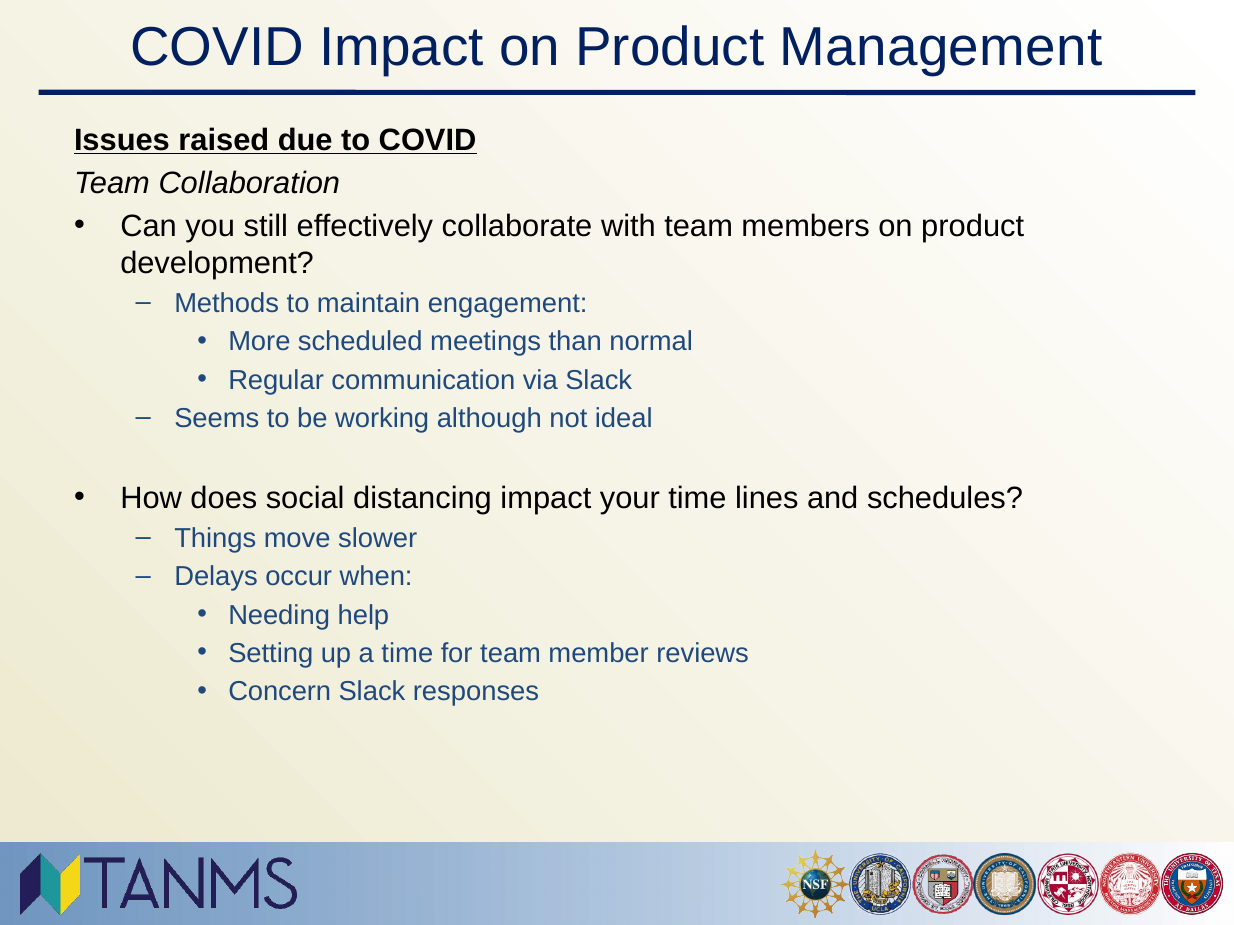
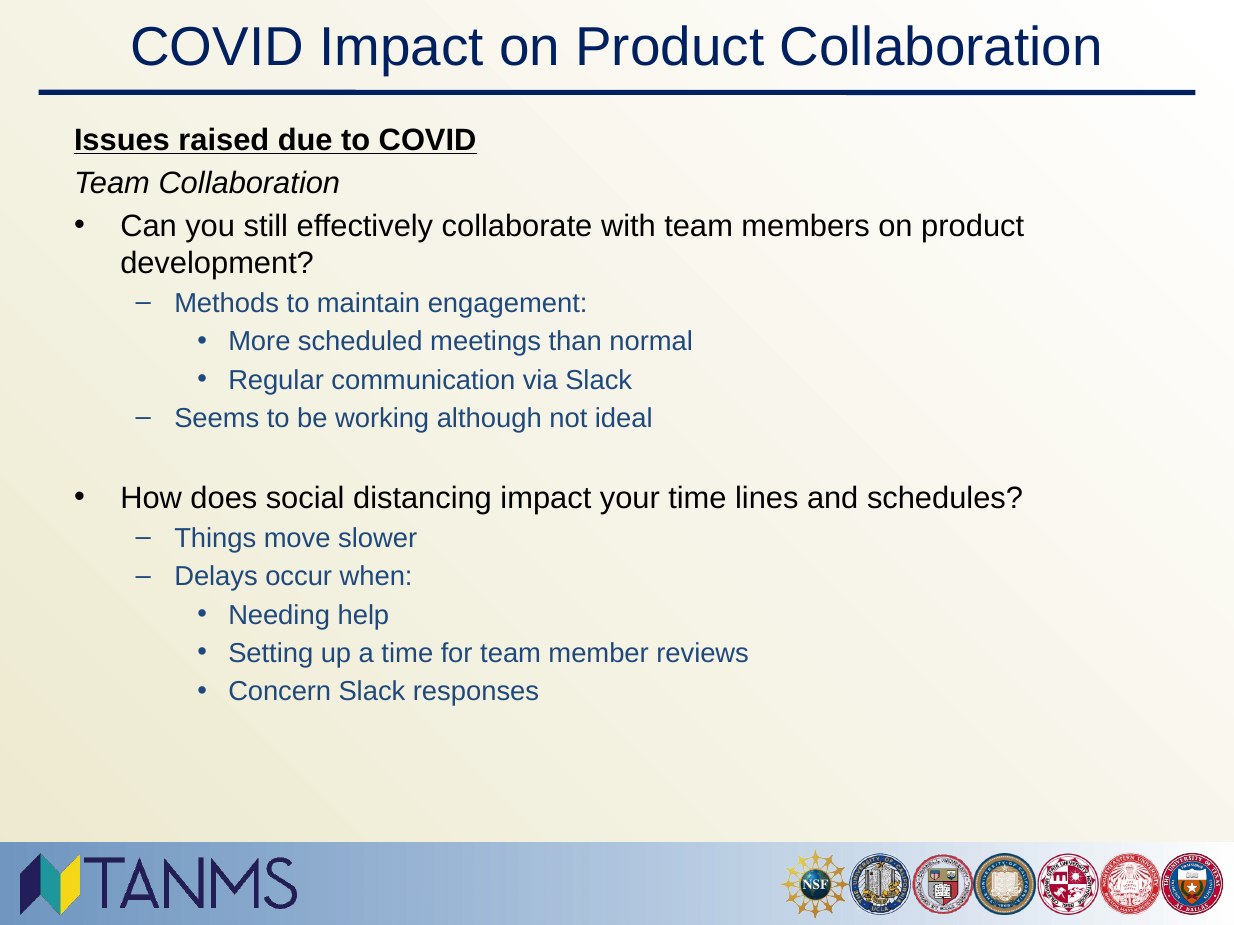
Product Management: Management -> Collaboration (941, 48)
